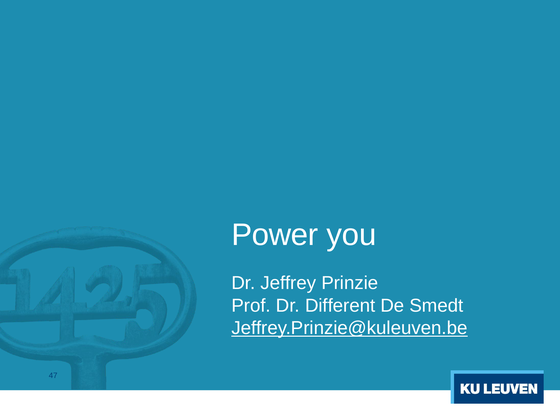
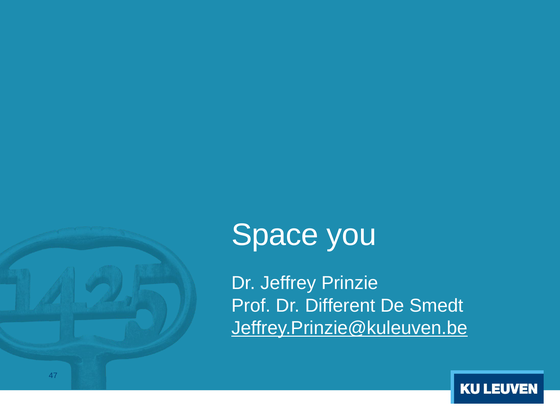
Power: Power -> Space (275, 235)
